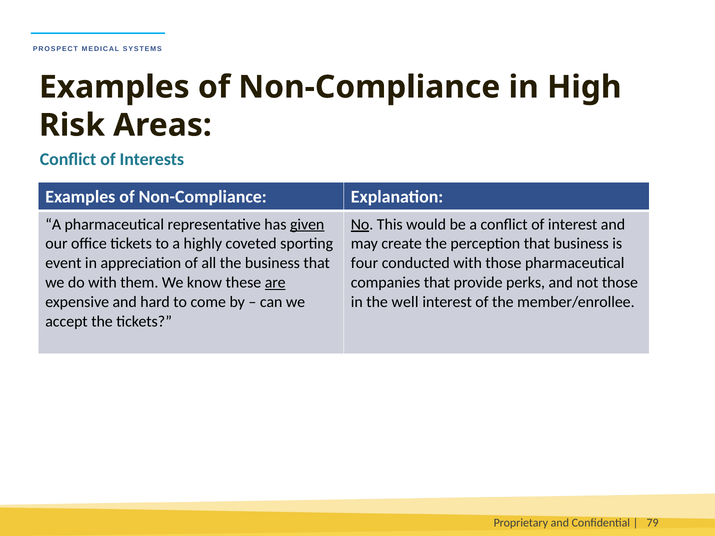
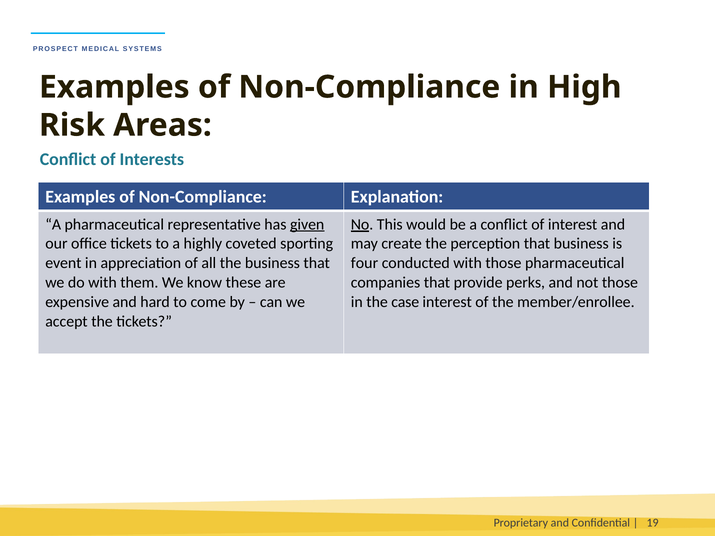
are underline: present -> none (275, 283)
well: well -> case (405, 302)
79: 79 -> 19 (653, 523)
